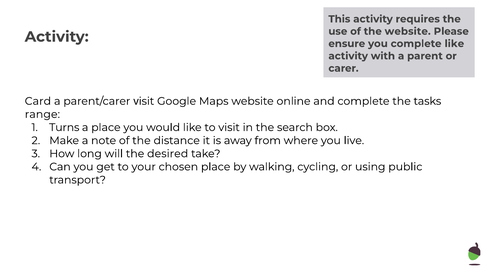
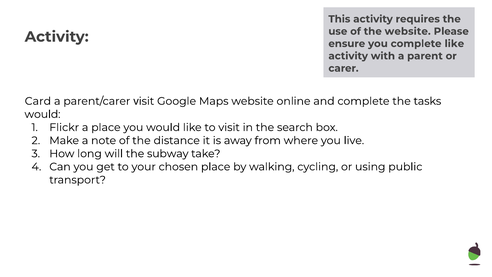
range: range -> would (43, 114)
Turns: Turns -> Flickr (64, 127)
desired: desired -> subway (168, 154)
